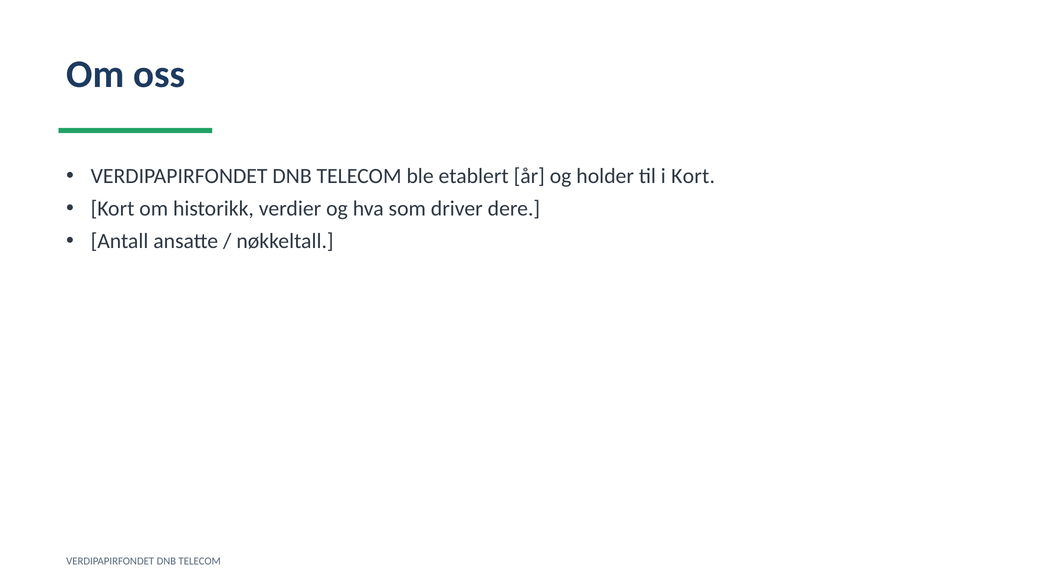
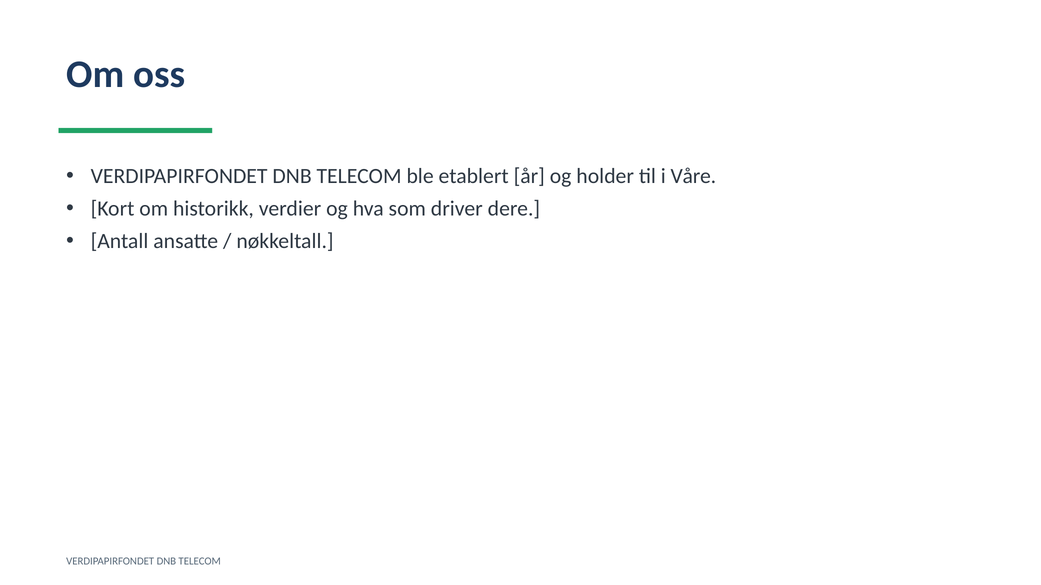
i Kort: Kort -> Våre (693, 176)
